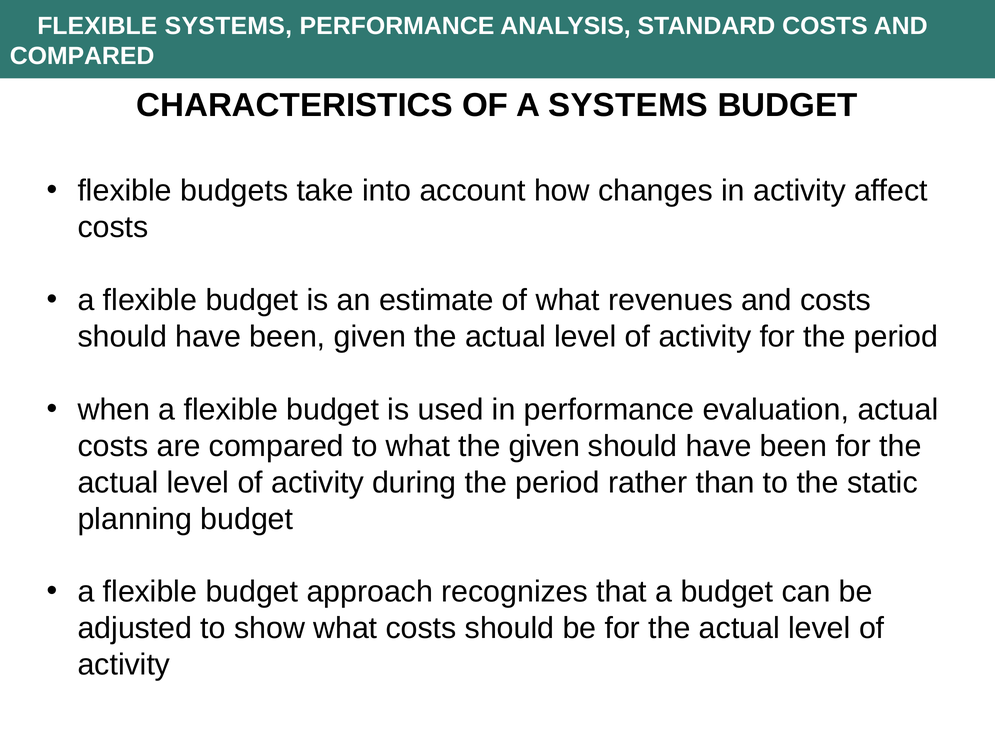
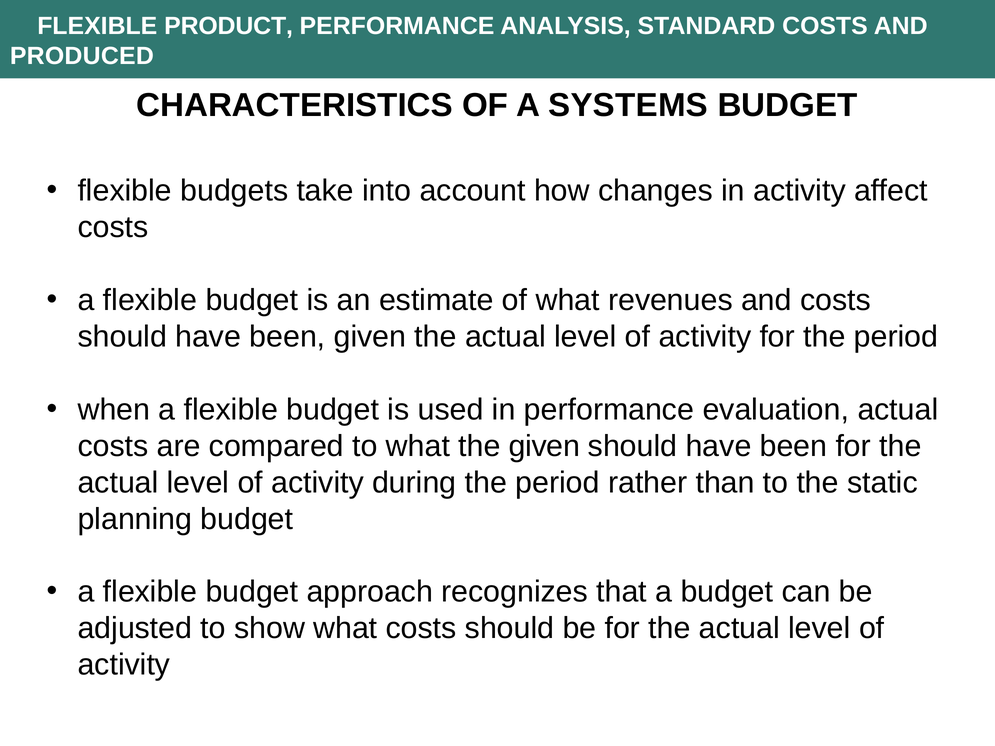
FLEXIBLE SYSTEMS: SYSTEMS -> PRODUCT (229, 26)
COMPARED: COMPARED -> PRODUCED (82, 56)
